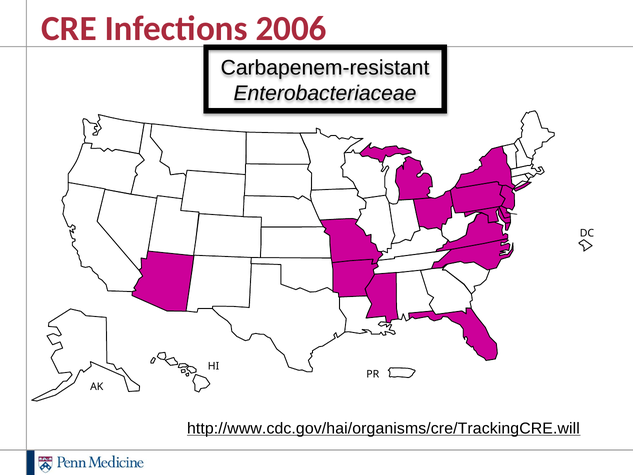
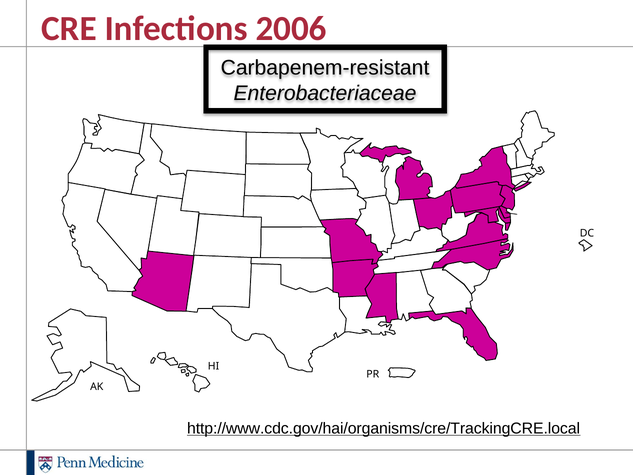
http://www.cdc.gov/hai/organisms/cre/TrackingCRE.will: http://www.cdc.gov/hai/organisms/cre/TrackingCRE.will -> http://www.cdc.gov/hai/organisms/cre/TrackingCRE.local (384, 428)
